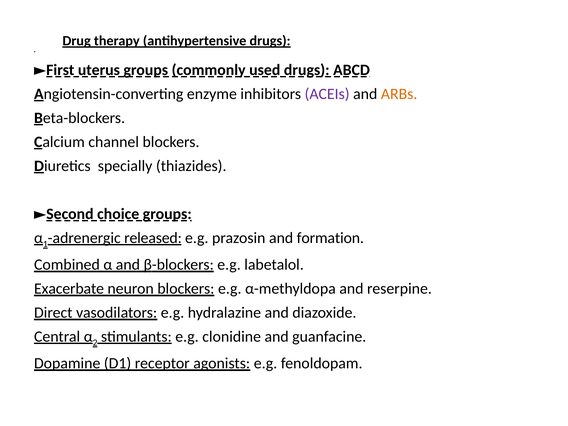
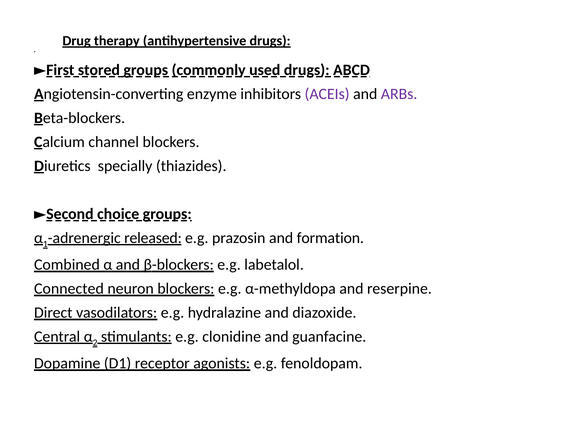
uterus: uterus -> stored (99, 70)
ARBs colour: orange -> purple (399, 94)
Exacerbate: Exacerbate -> Connected (69, 289)
